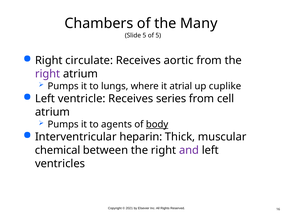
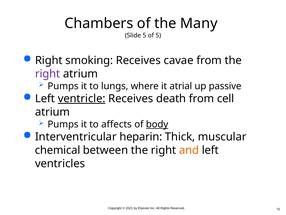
circulate: circulate -> smoking (89, 60)
aortic: aortic -> cavae (179, 60)
cuplike: cuplike -> passive (225, 86)
ventricle underline: none -> present (82, 98)
series: series -> death (171, 98)
agents: agents -> affects (116, 124)
and colour: purple -> orange (189, 150)
